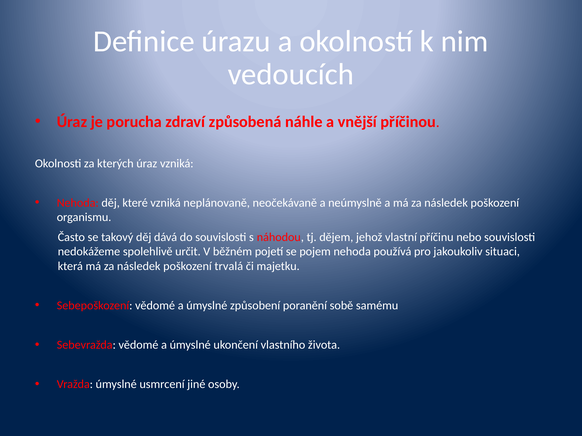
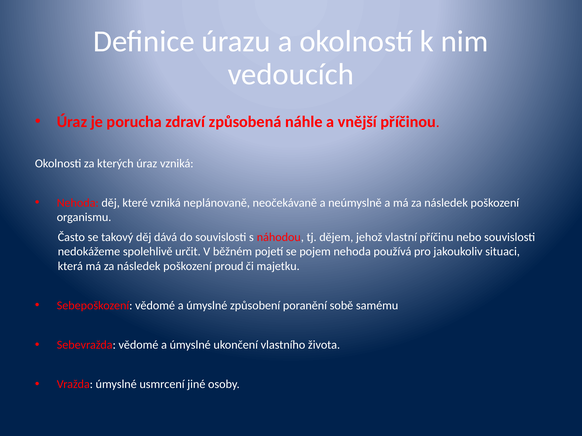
trvalá: trvalá -> proud (229, 266)
